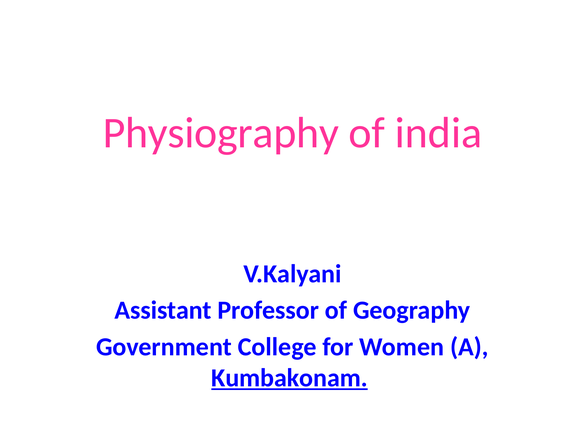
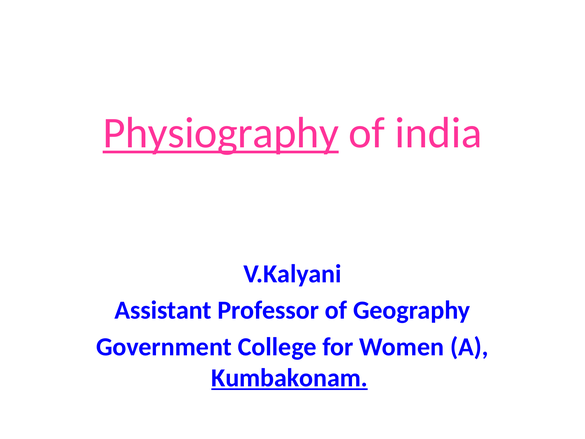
Physiography underline: none -> present (221, 133)
